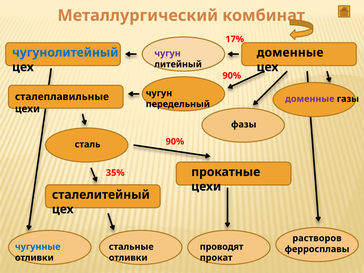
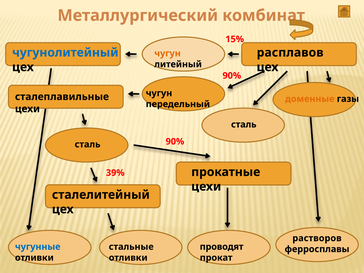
17%: 17% -> 15% (235, 39)
доменные: доменные -> расплавов (290, 53)
чугун colour: purple -> orange (168, 53)
доменные colour: purple -> orange (310, 99)
фазы: фазы -> сталь (244, 124)
35%: 35% -> 39% (115, 173)
